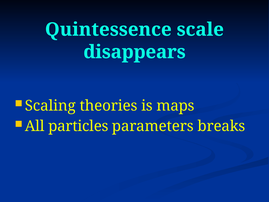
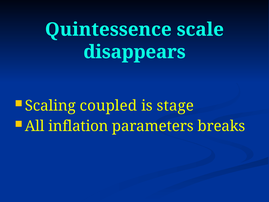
theories: theories -> coupled (108, 106)
maps: maps -> stage (175, 106)
particles: particles -> inflation (78, 126)
